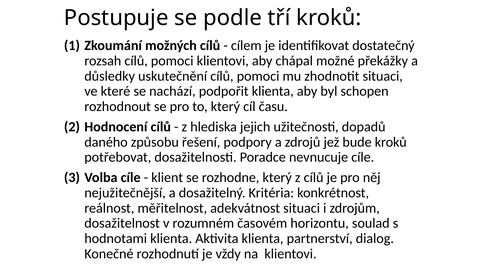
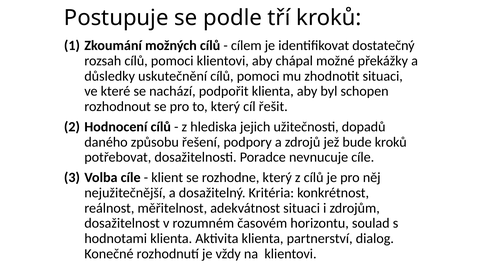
času: času -> řešit (273, 106)
